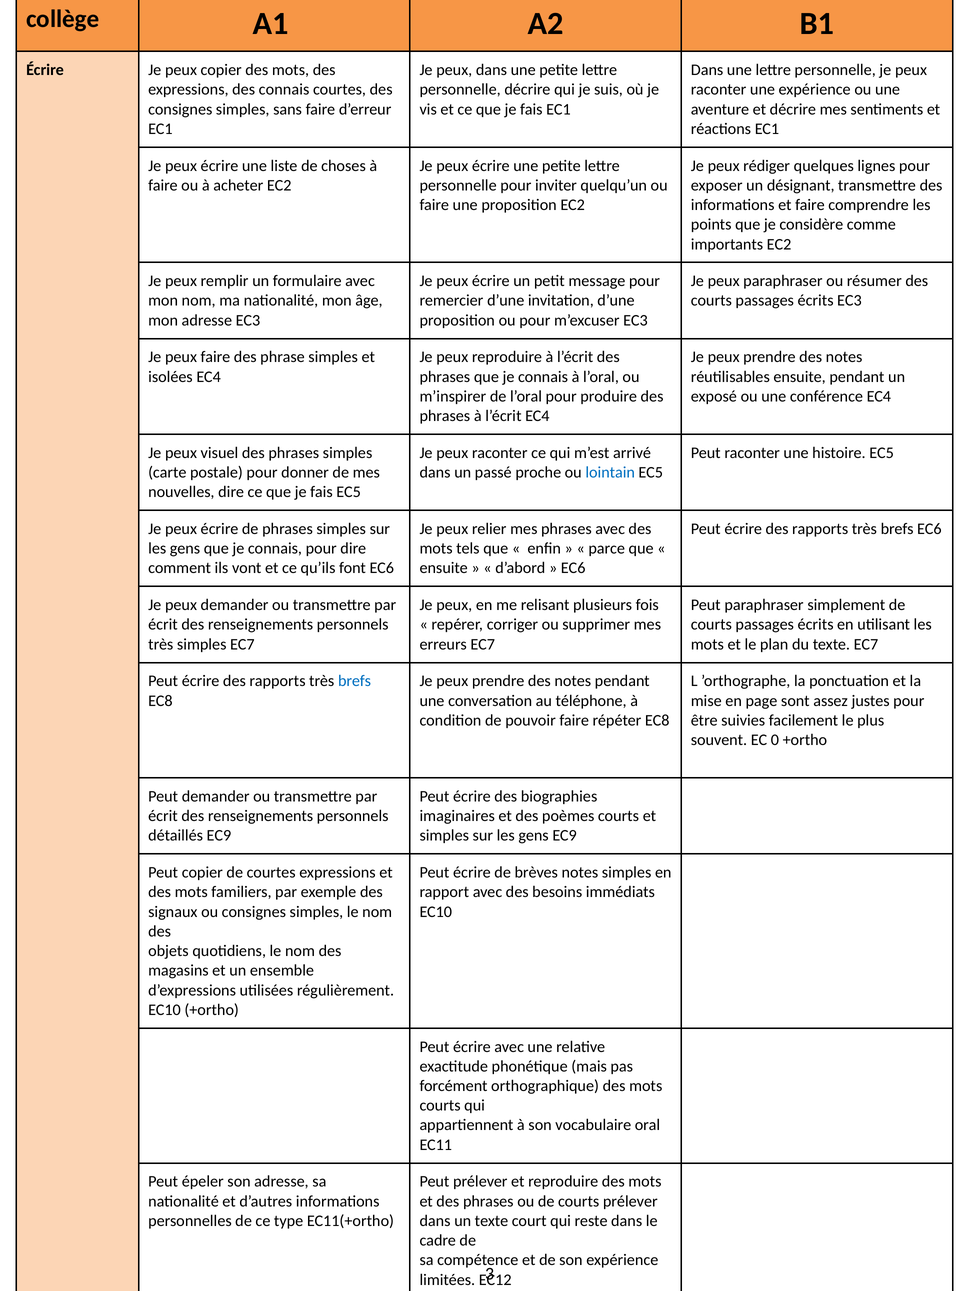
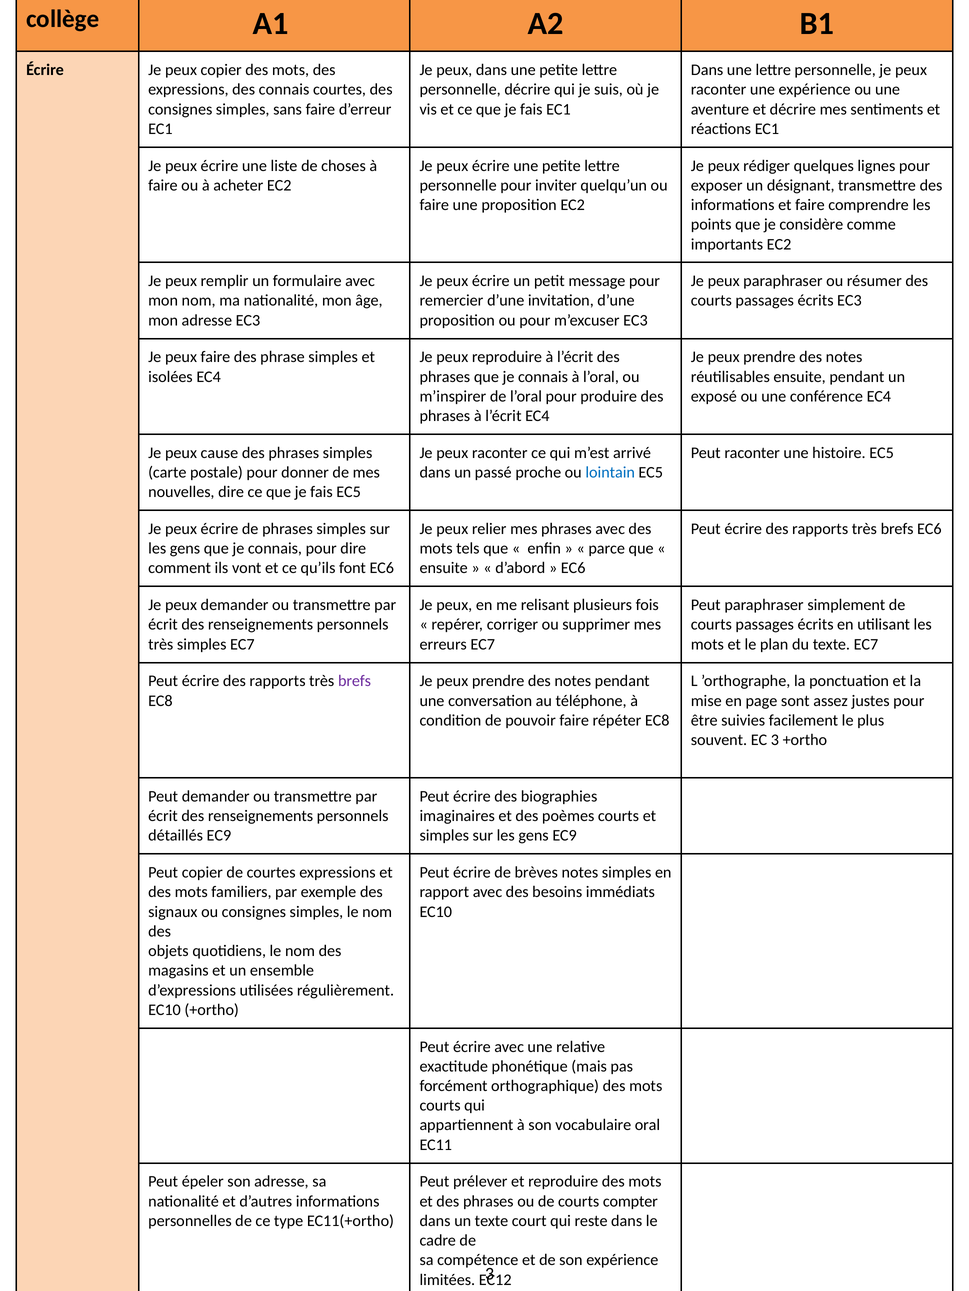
visuel: visuel -> cause (219, 453)
brefs colour: blue -> purple (354, 682)
EC 0: 0 -> 3 (775, 741)
courts prélever: prélever -> compter (630, 1202)
